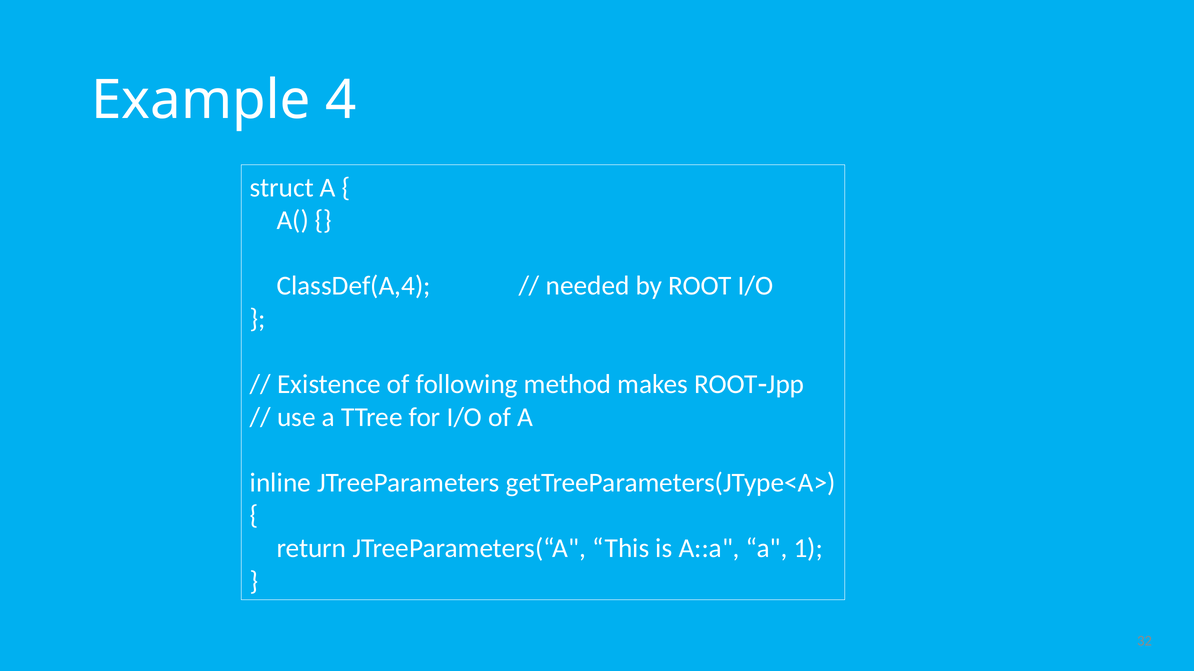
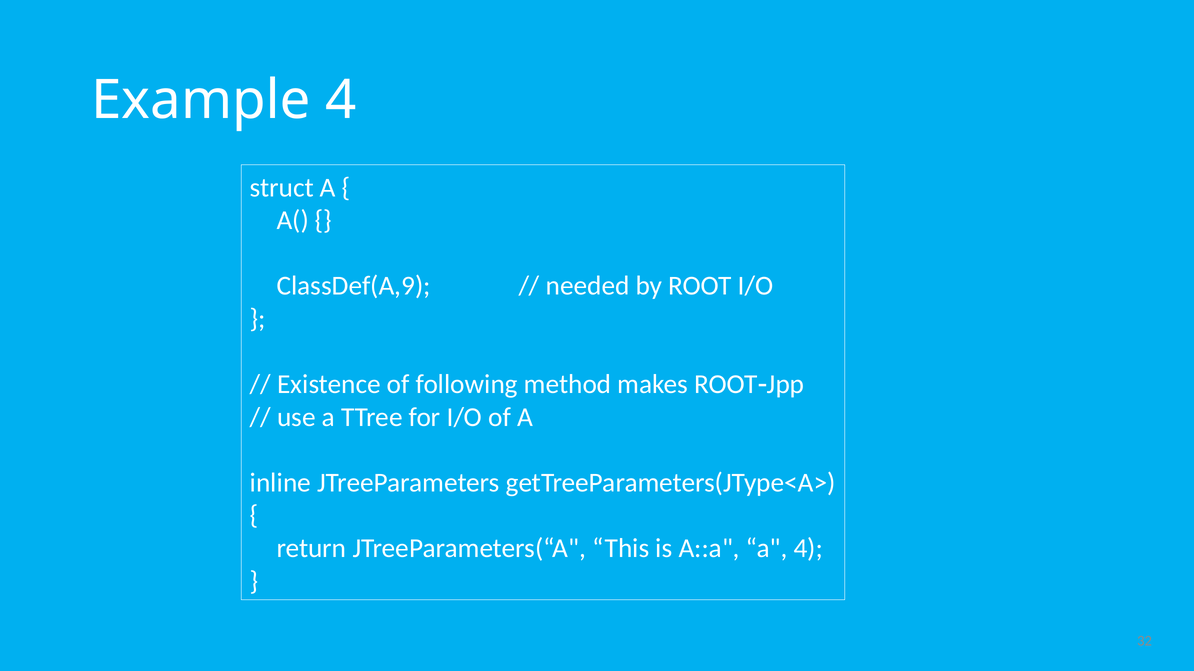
ClassDef(A,4: ClassDef(A,4 -> ClassDef(A,9 (354, 286)
a 1: 1 -> 4 (808, 549)
